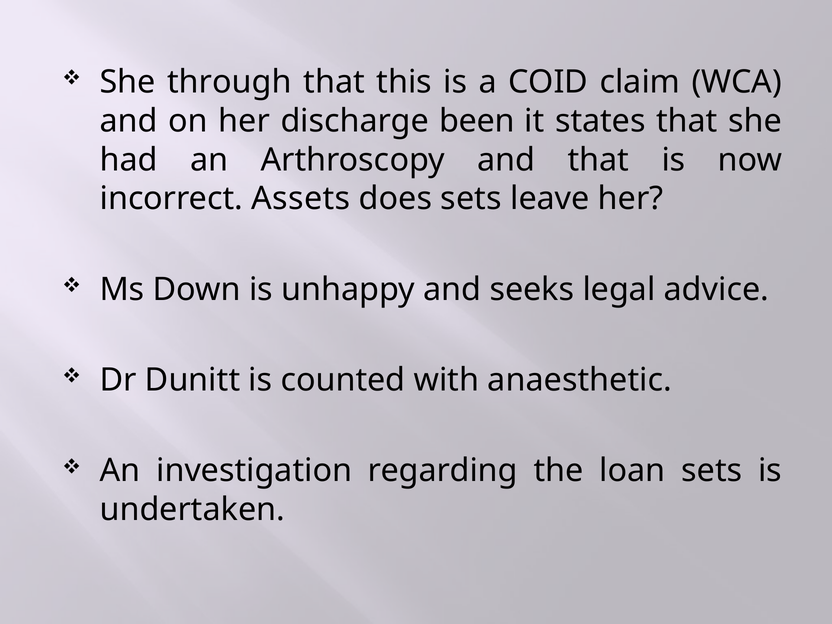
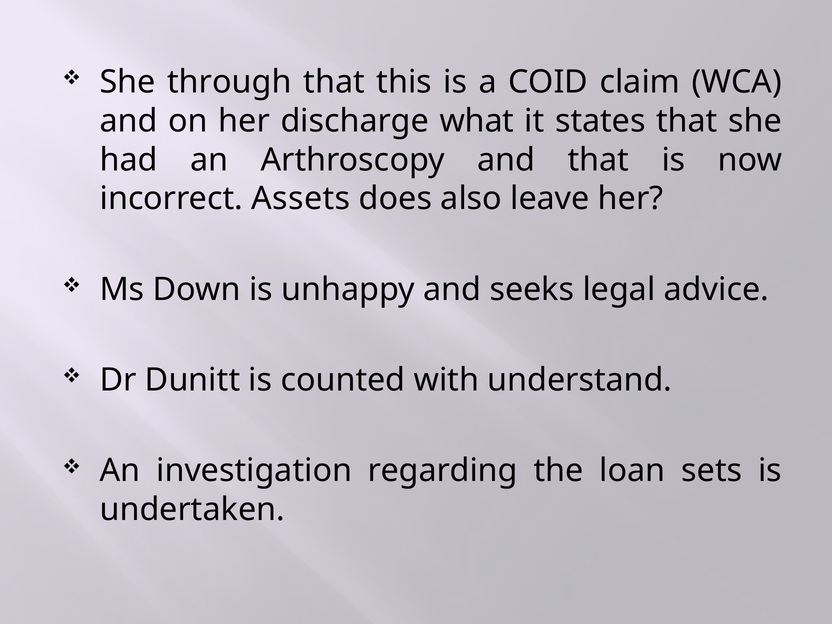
been: been -> what (477, 121)
does sets: sets -> also (471, 199)
anaesthetic: anaesthetic -> understand (580, 380)
